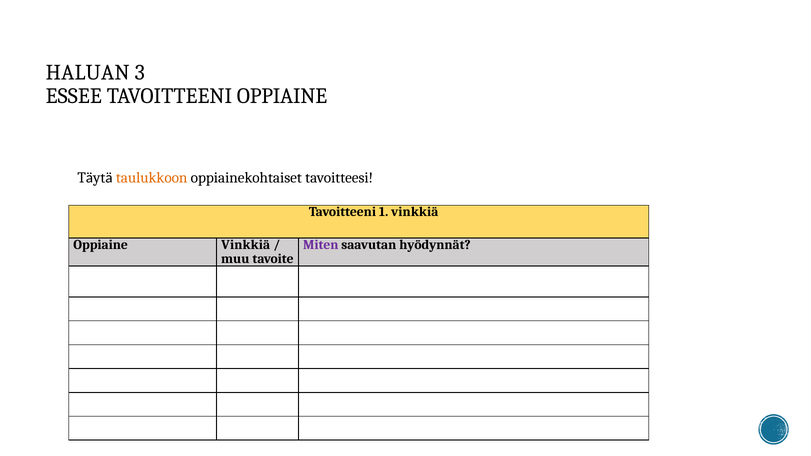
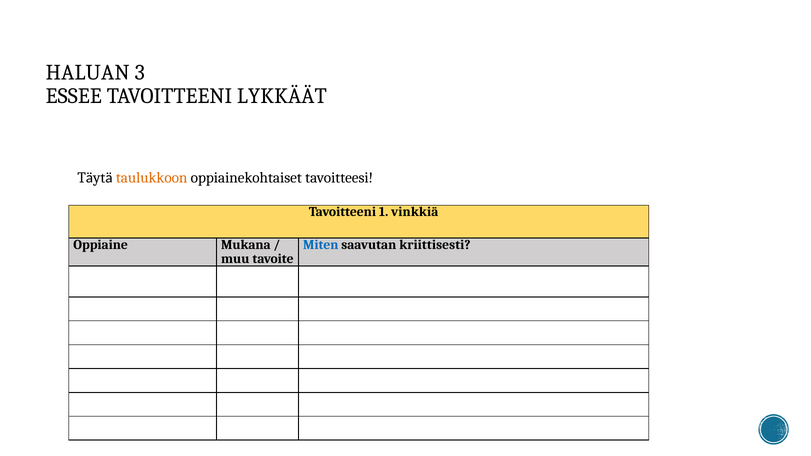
TAVOITTEENI OPPIAINE: OPPIAINE -> LYKKÄÄT (282, 96)
Oppiaine Vinkkiä: Vinkkiä -> Mukana (246, 245)
Miten colour: purple -> blue (321, 245)
hyödynnät: hyödynnät -> kriittisesti (435, 245)
